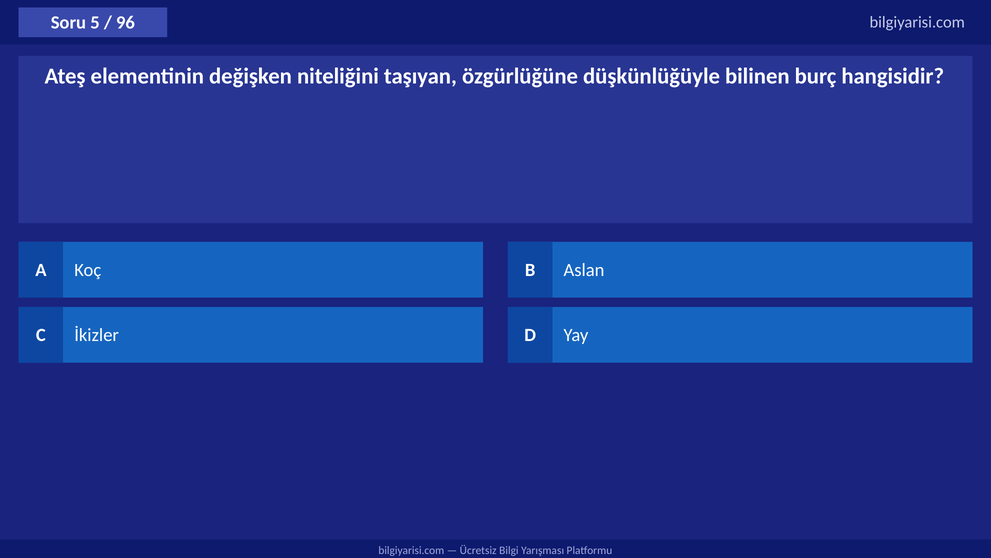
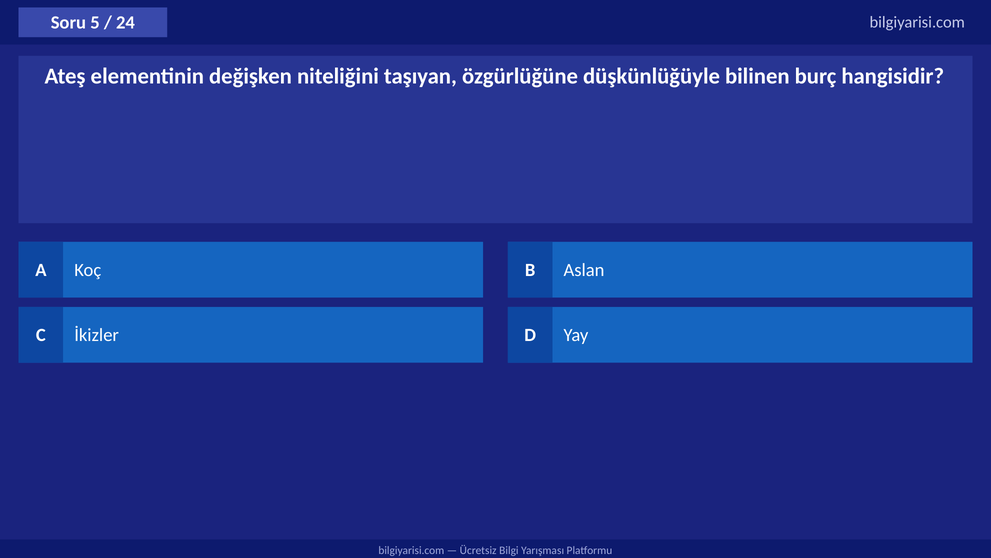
96: 96 -> 24 (125, 23)
